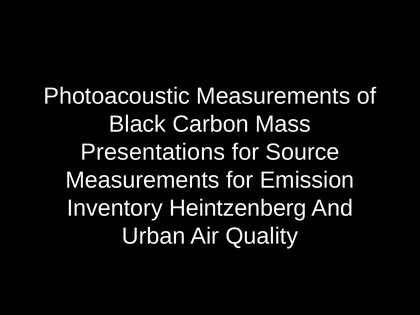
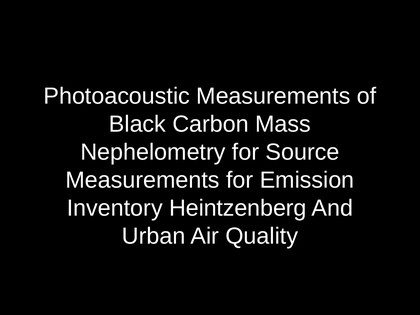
Presentations: Presentations -> Nephelometry (153, 152)
